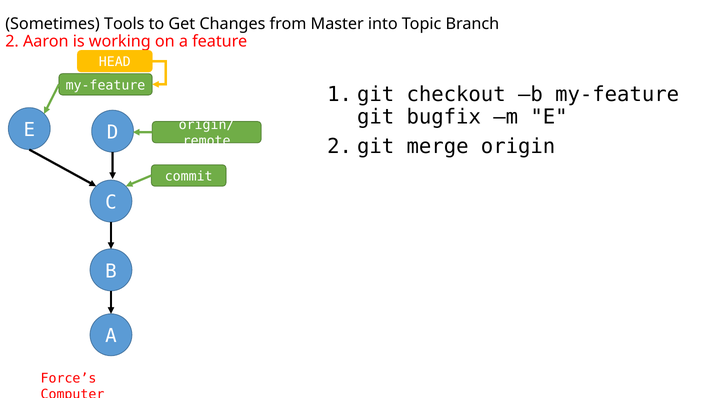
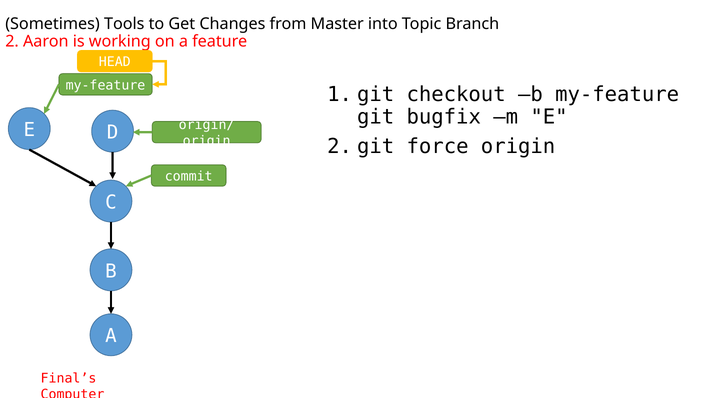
remote: remote -> origin (207, 141)
merge: merge -> force (438, 146)
Force’s: Force’s -> Final’s (68, 378)
